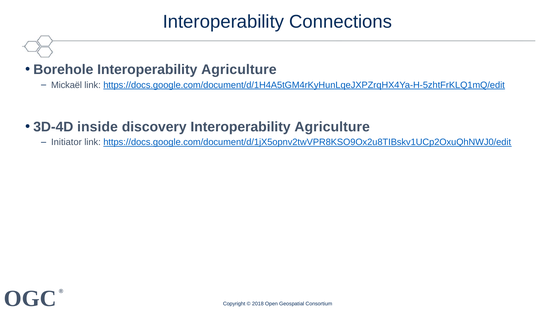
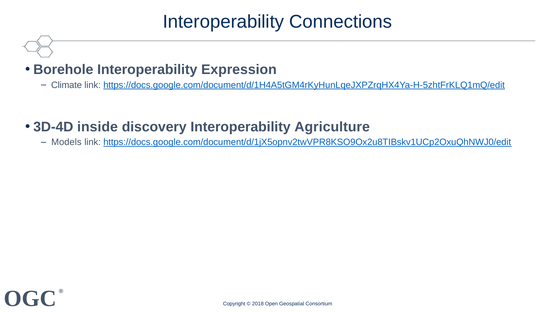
Borehole Interoperability Agriculture: Agriculture -> Expression (239, 70)
Mickaël: Mickaël -> Climate (67, 85)
Initiator: Initiator -> Models (66, 142)
